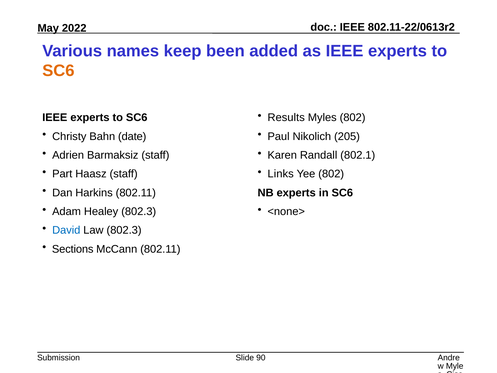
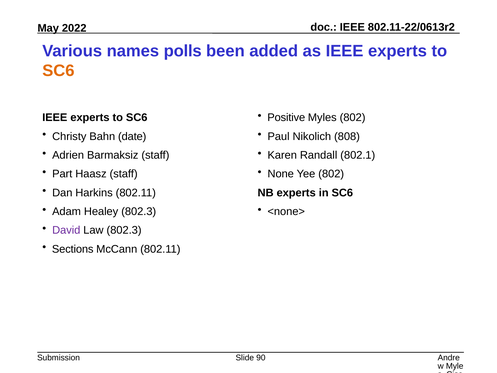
keep: keep -> polls (183, 51)
Results: Results -> Positive (286, 118)
205: 205 -> 808 (347, 136)
Links: Links -> None (281, 174)
David colour: blue -> purple (66, 230)
